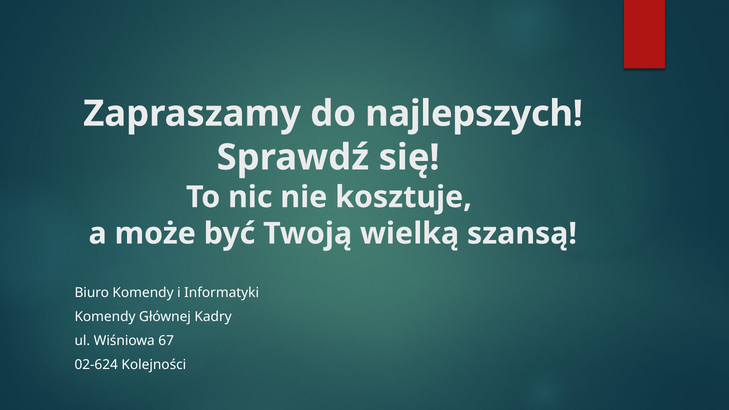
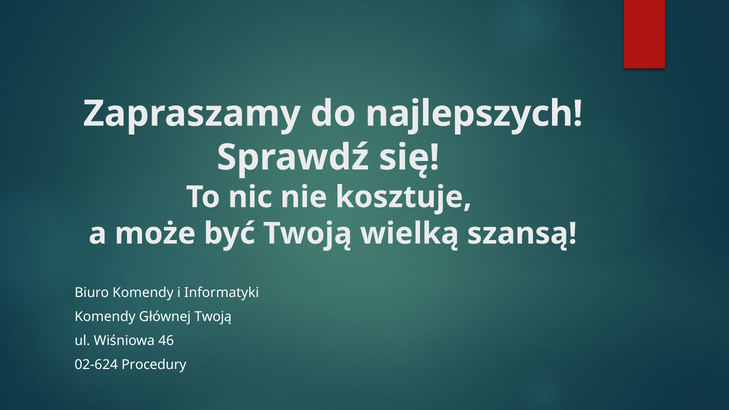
Głównej Kadry: Kadry -> Twoją (213, 317)
67: 67 -> 46 (166, 341)
Kolejności: Kolejności -> Procedury (154, 365)
